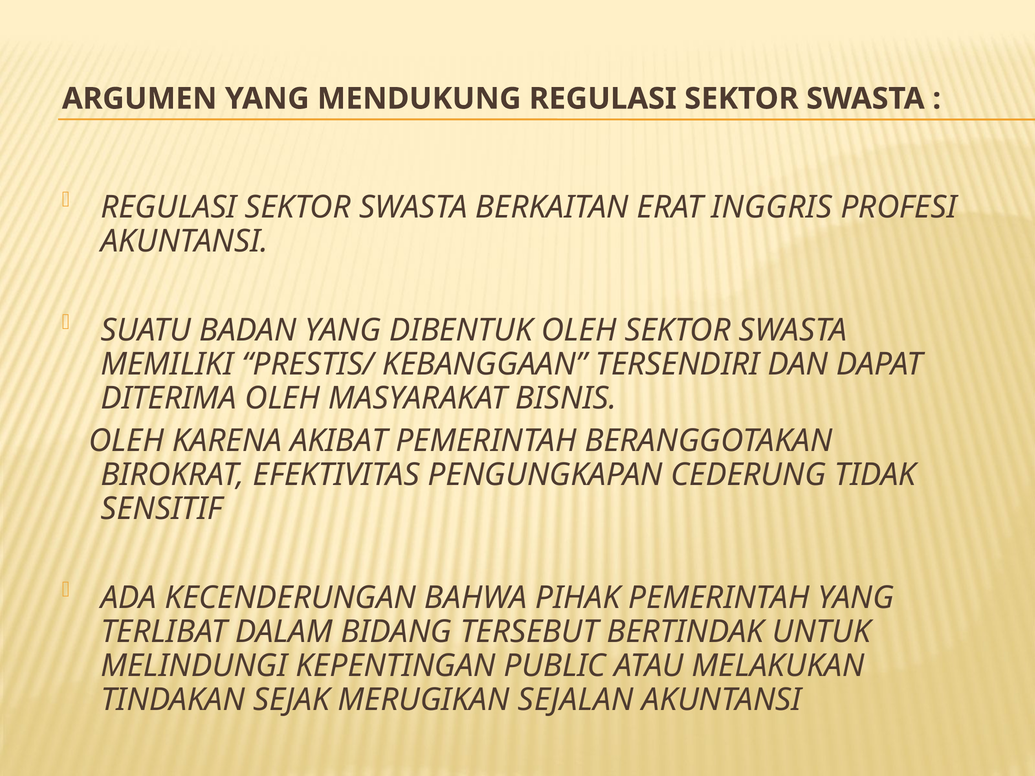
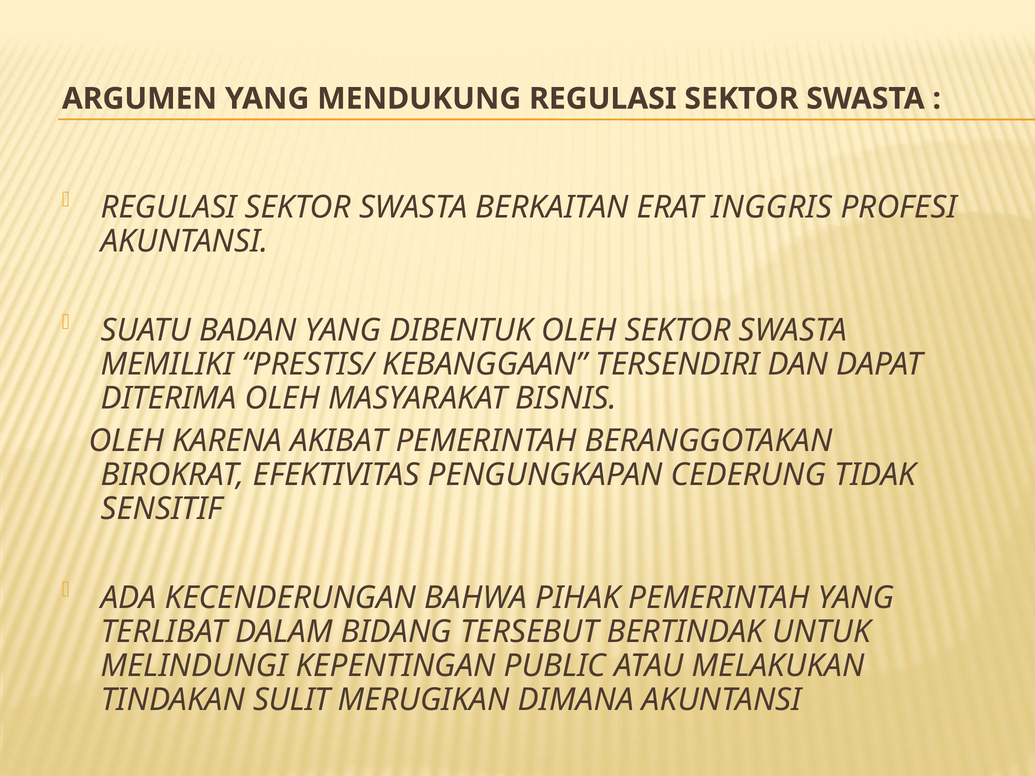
SEJAK: SEJAK -> SULIT (292, 700)
SEJALAN: SEJALAN -> DIMANA (576, 700)
